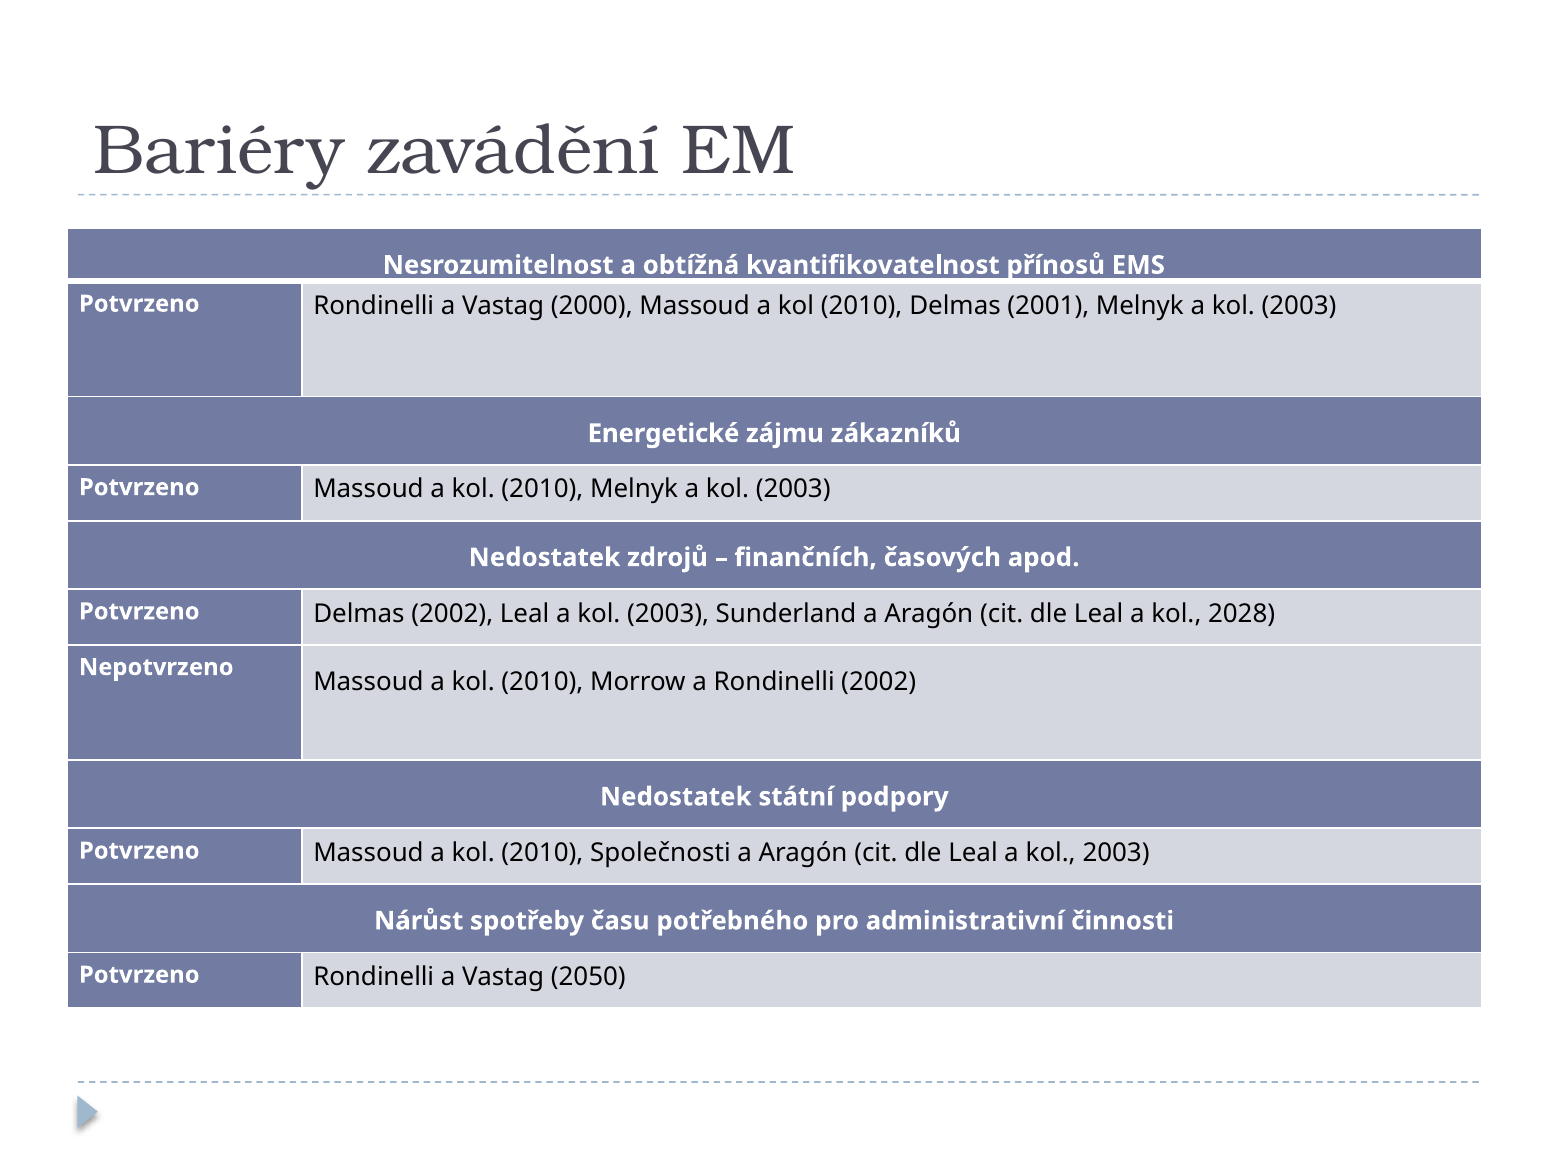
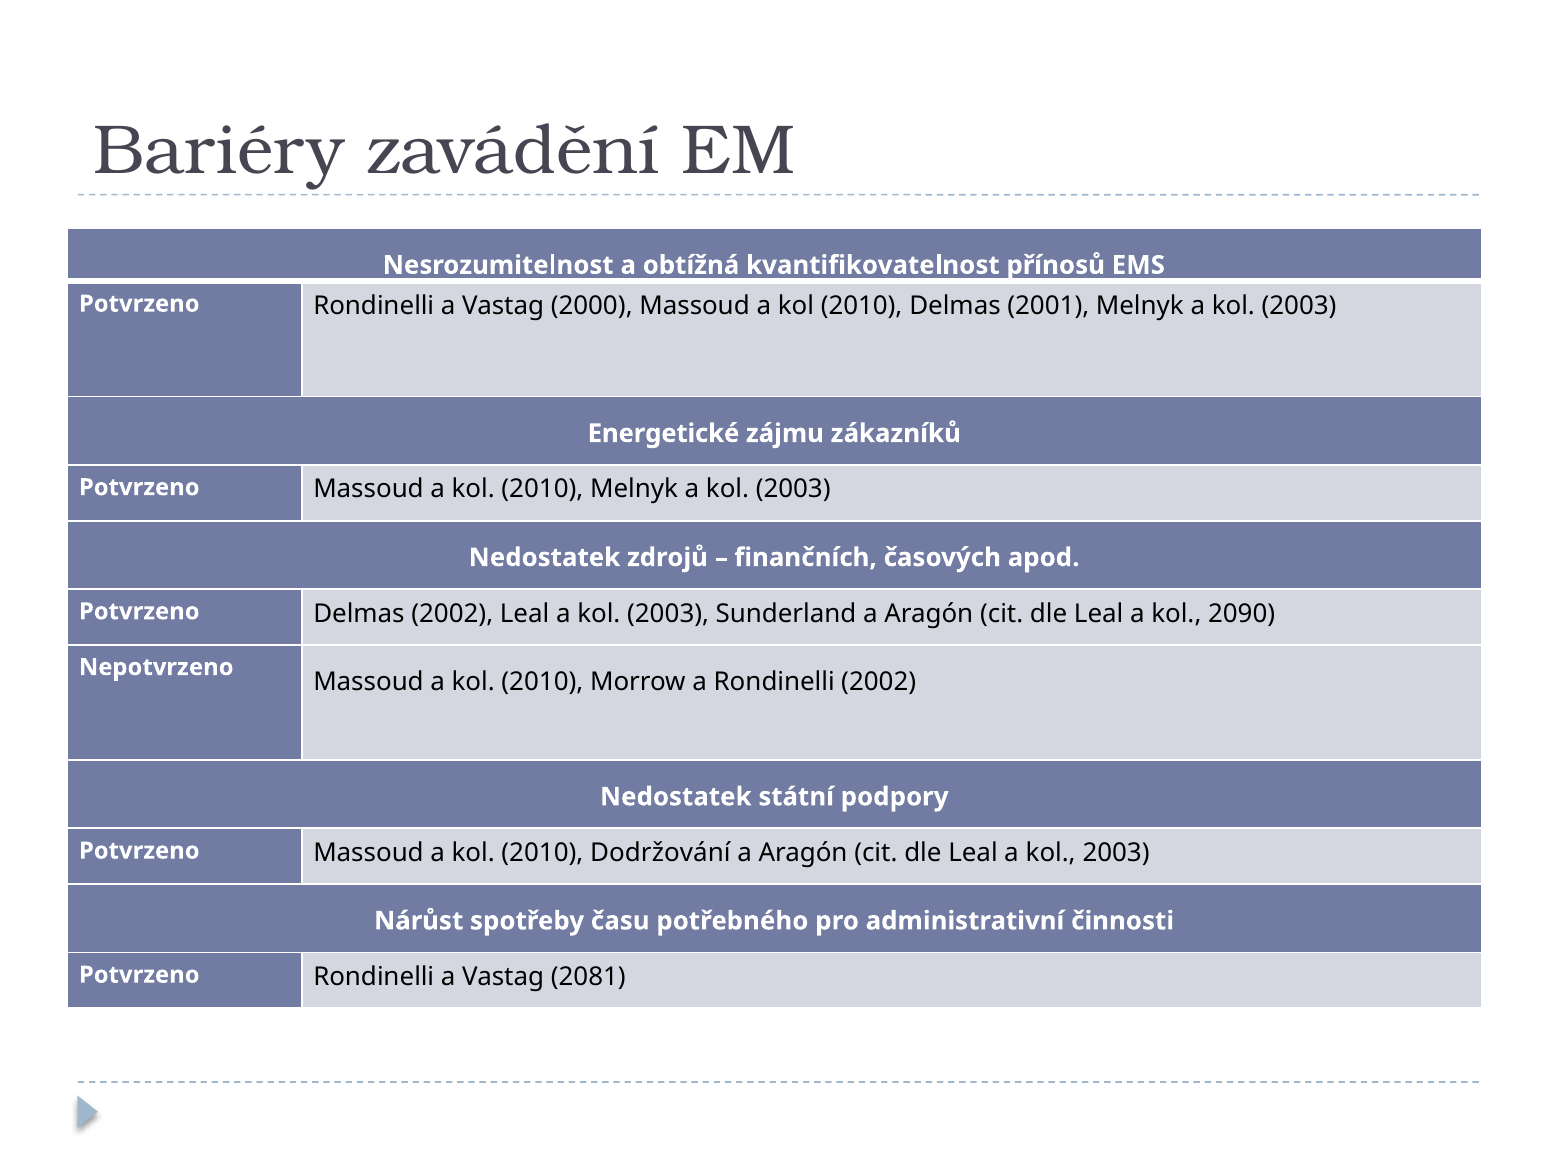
2028: 2028 -> 2090 (1242, 613)
Společnosti: Společnosti -> Dodržování (660, 853)
2050: 2050 -> 2081 (588, 977)
